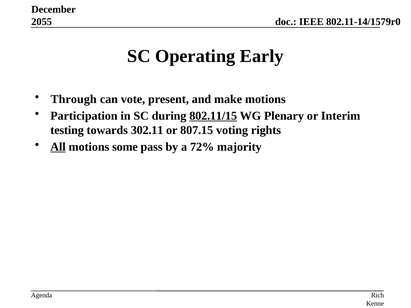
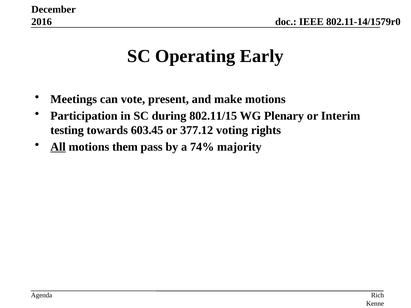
2055: 2055 -> 2016 (42, 22)
Through: Through -> Meetings (74, 99)
802.11/15 underline: present -> none (213, 116)
302.11: 302.11 -> 603.45 (147, 130)
807.15: 807.15 -> 377.12 (197, 130)
some: some -> them (125, 147)
72%: 72% -> 74% (202, 147)
